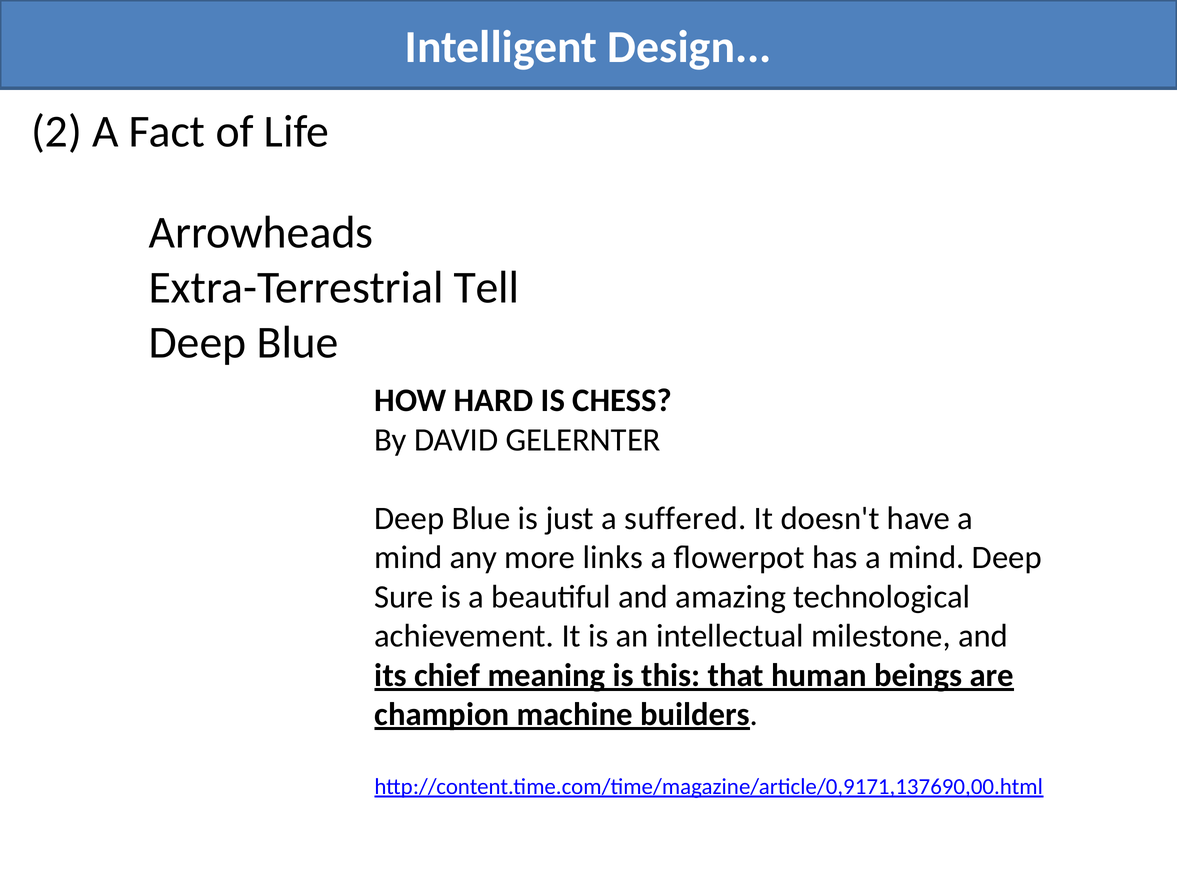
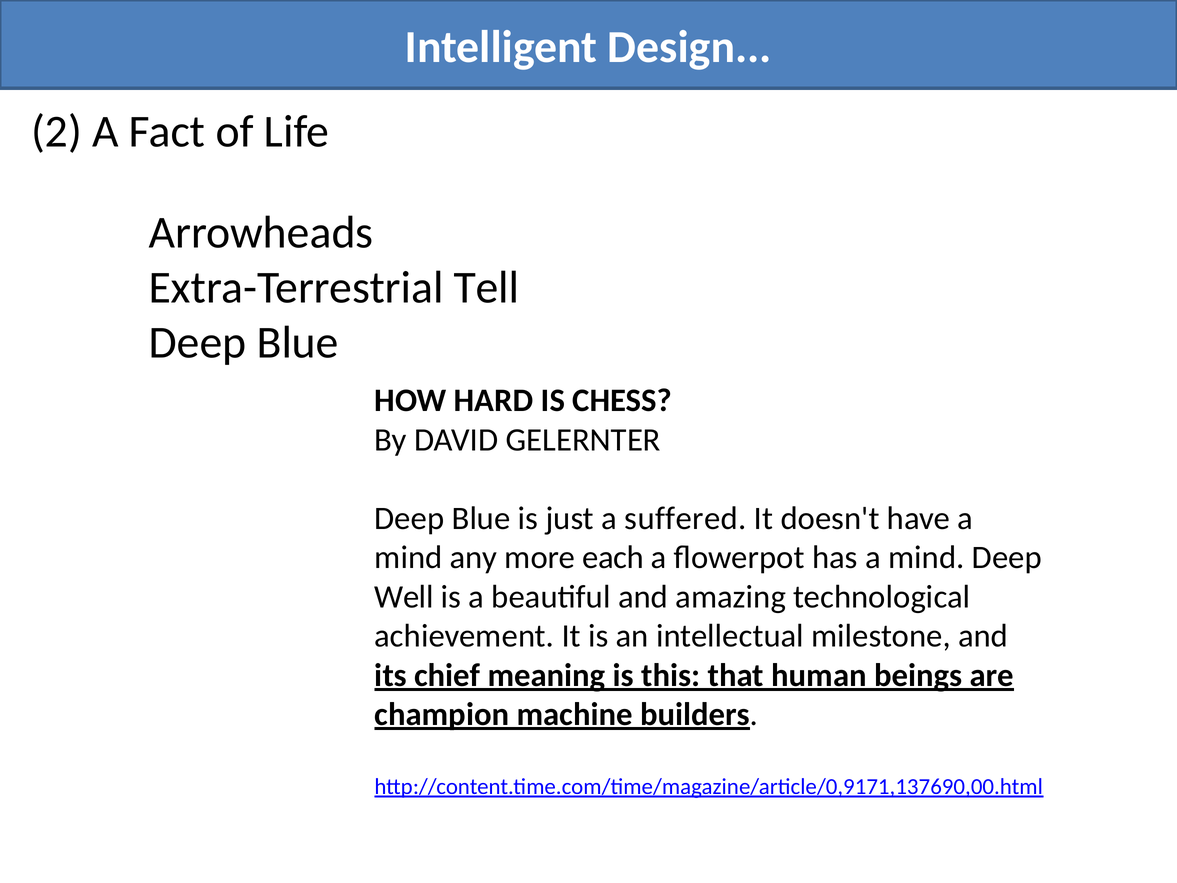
links: links -> each (613, 557)
Sure: Sure -> Well (404, 597)
